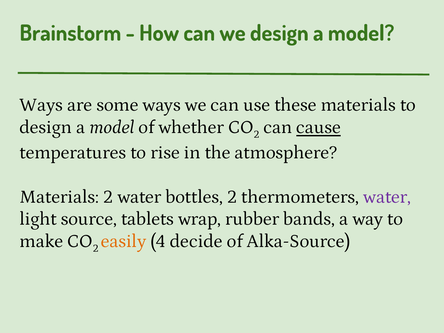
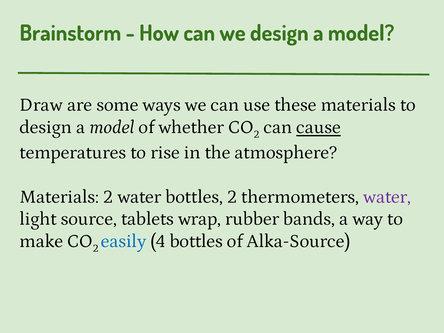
Ways: Ways -> Draw (41, 105)
easily colour: orange -> blue (124, 241)
4 decide: decide -> bottles (196, 241)
